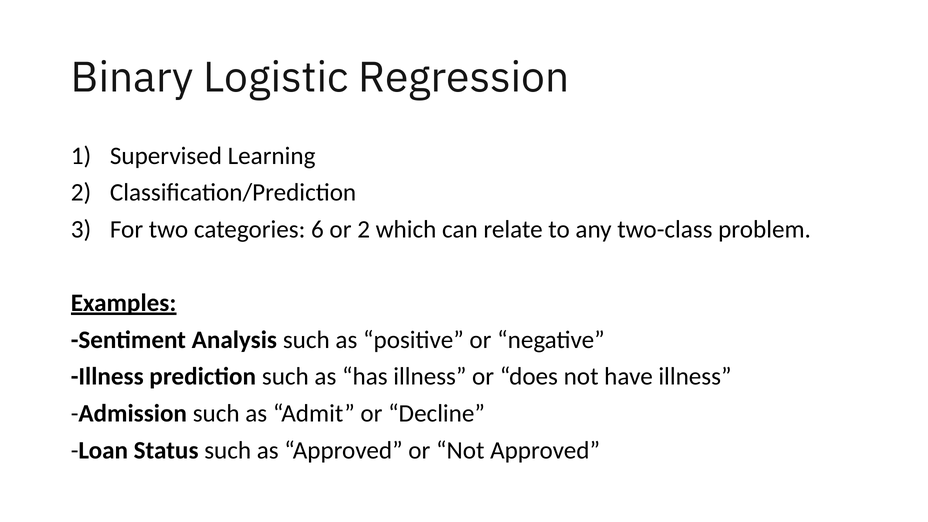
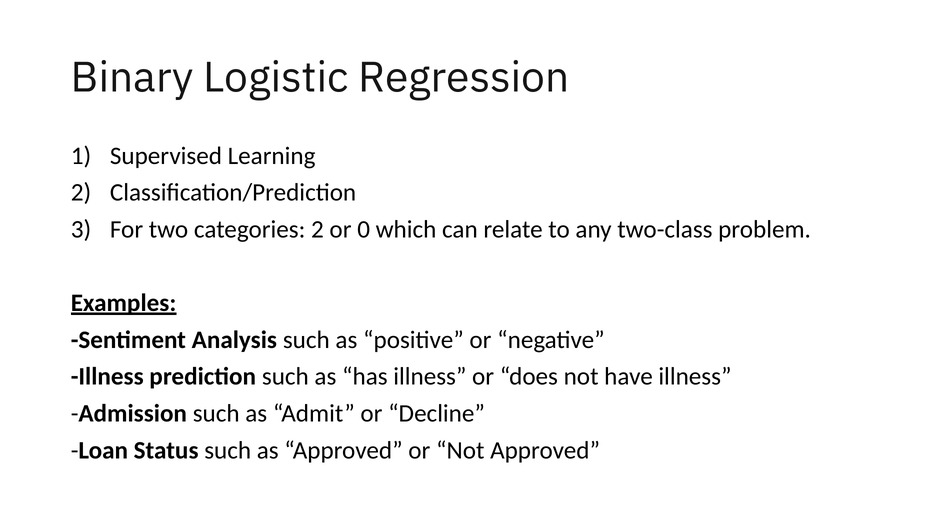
categories 6: 6 -> 2 (317, 230)
or 2: 2 -> 0 (364, 230)
